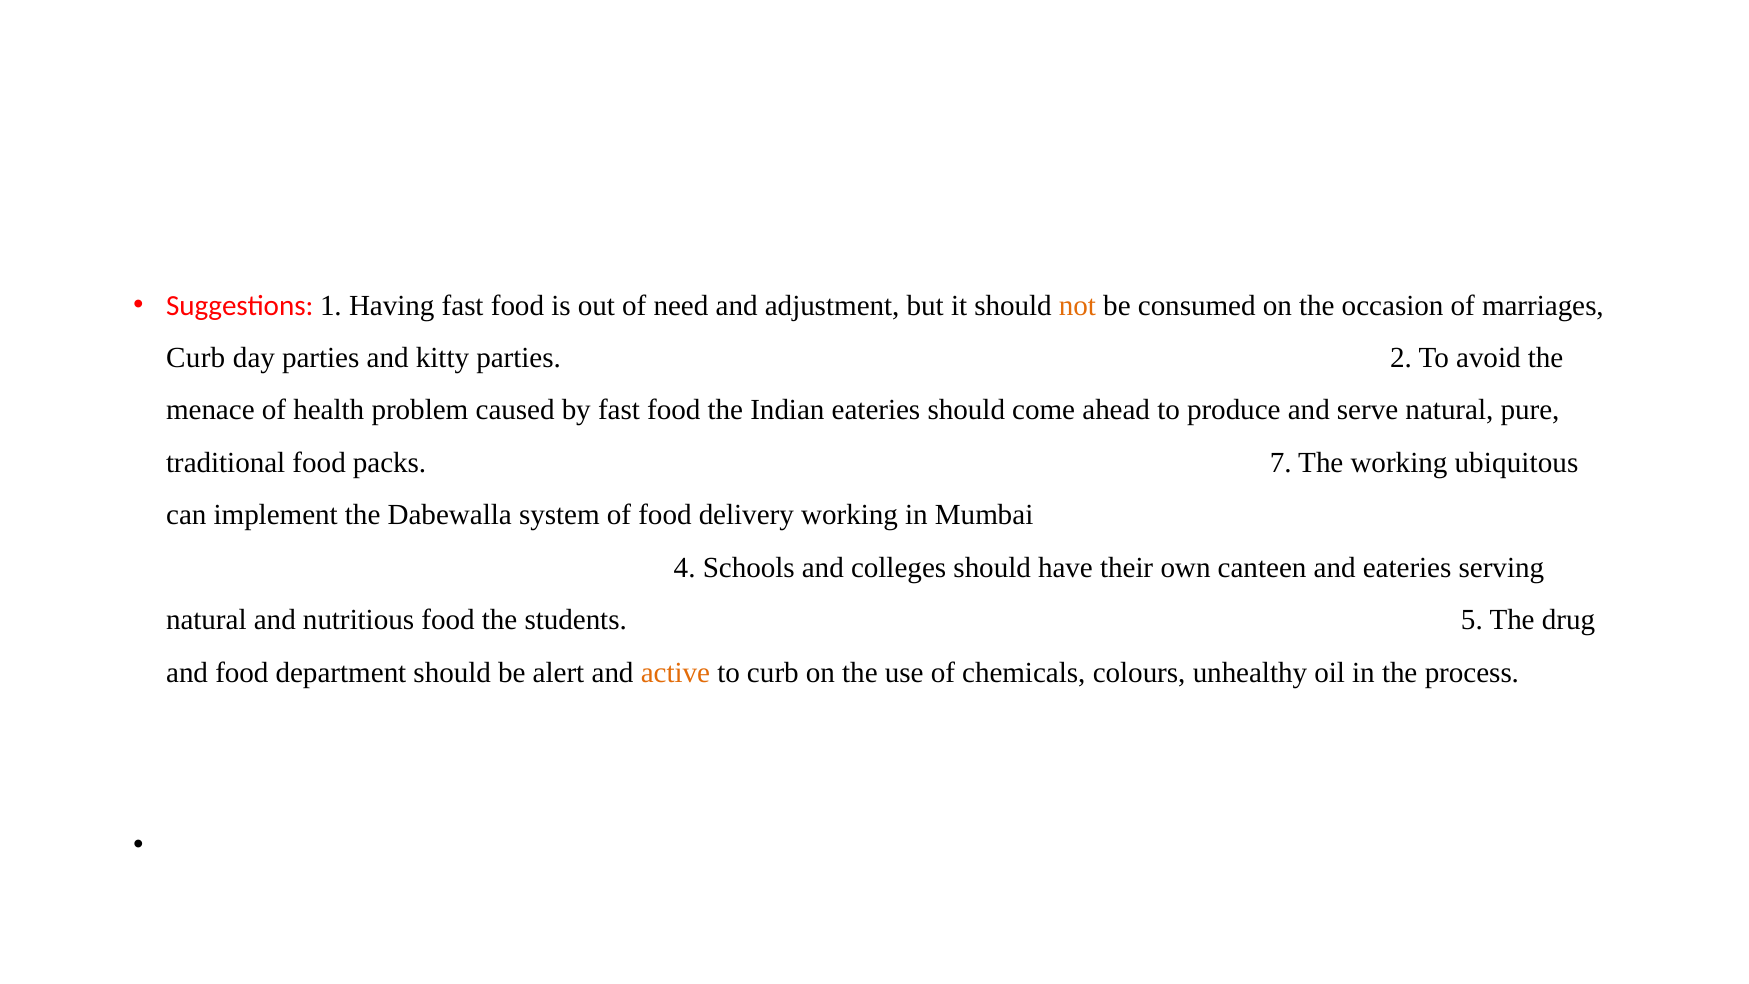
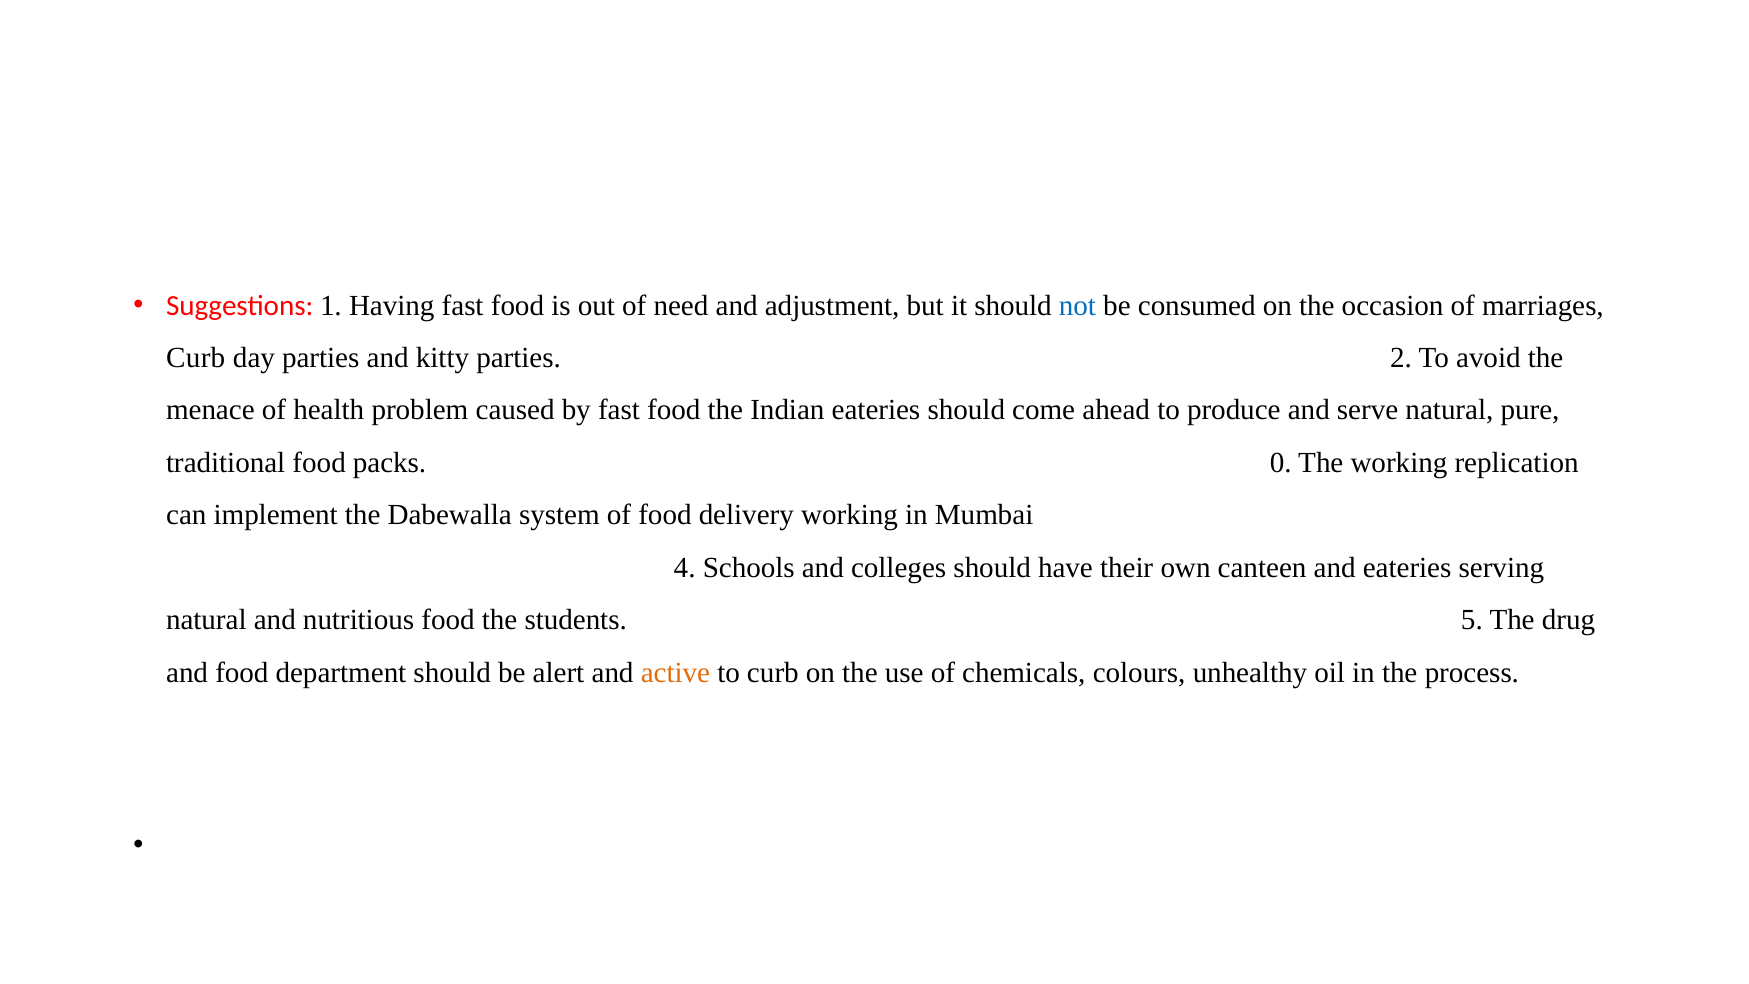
not colour: orange -> blue (1077, 305)
7: 7 -> 0 (1281, 463)
ubiquitous: ubiquitous -> replication (1517, 463)
